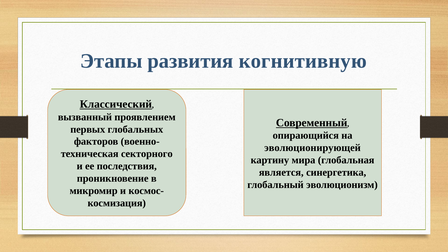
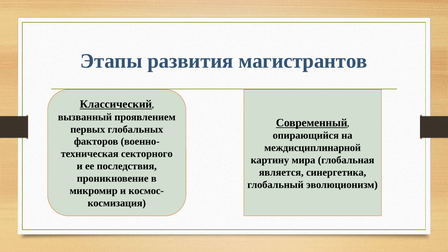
когнитивную: когнитивную -> магистрантов (303, 61)
эволюционирующей: эволюционирующей -> междисциплинарной (313, 148)
